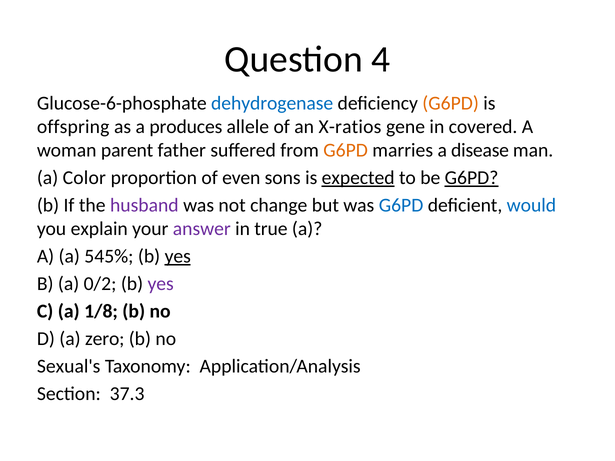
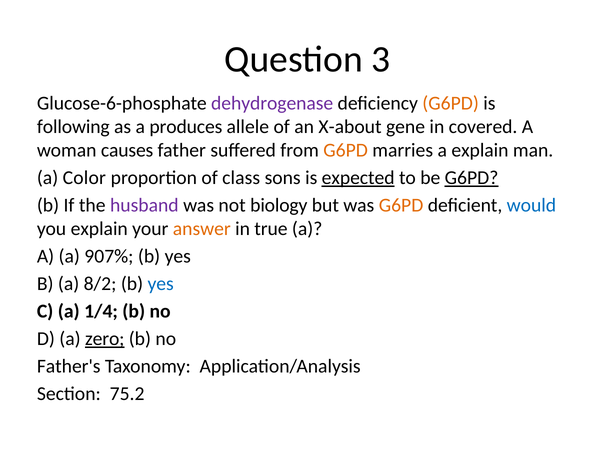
4: 4 -> 3 (381, 60)
dehydrogenase colour: blue -> purple (272, 103)
offspring: offspring -> following (73, 127)
X-ratios: X-ratios -> X-about (350, 127)
parent: parent -> causes (127, 150)
a disease: disease -> explain (480, 150)
even: even -> class (241, 178)
change: change -> biology (279, 205)
G6PD colour: blue -> orange (401, 205)
answer colour: purple -> orange (202, 229)
545%: 545% -> 907% (109, 256)
yes underline: present -> none (178, 256)
0/2: 0/2 -> 8/2 (100, 284)
yes colour: purple -> blue (161, 284)
1/8: 1/8 -> 1/4 (101, 311)
zero underline: none -> present (105, 339)
Sexual's: Sexual's -> Father's (69, 366)
37.3: 37.3 -> 75.2 (127, 394)
